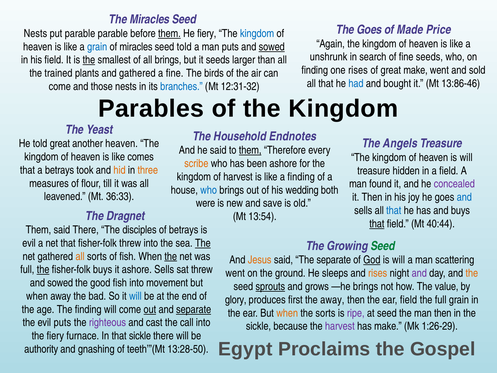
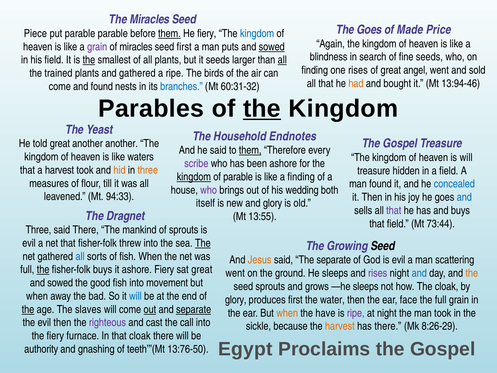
Nests: Nests -> Piece (35, 33)
grain colour: blue -> purple (97, 47)
seed told: told -> first (184, 47)
unshrunk: unshrunk -> blindness (329, 57)
all brings: brings -> plants (168, 60)
all underline: none -> present (282, 60)
great make: make -> angel (416, 70)
a fine: fine -> ripe (175, 73)
had colour: blue -> orange (356, 83)
13:86-46: 13:86-46 -> 13:94-46 (461, 83)
and those: those -> found (102, 86)
12:31-32: 12:31-32 -> 60:31-32 (240, 86)
the underline: none -> present (262, 109)
Angels: Angels -> Gospel (400, 143)
another heaven: heaven -> another (122, 144)
comes: comes -> waters (141, 157)
scribe colour: orange -> purple (196, 163)
a betrays: betrays -> harvest (60, 170)
kingdom underline: none -> present (194, 177)
of harvest: harvest -> parable (238, 177)
concealed colour: purple -> blue (454, 184)
who colour: blue -> purple (209, 190)
36:33: 36:33 -> 94:33 (120, 197)
were: were -> itself (205, 203)
and save: save -> glory (273, 203)
that colour: blue -> purple (394, 210)
13:54: 13:54 -> 13:55 (262, 216)
that underline: present -> none (377, 224)
40:44: 40:44 -> 73:44 (441, 224)
Them: Them -> Three (38, 230)
disciples: disciples -> mankind (139, 230)
of betrays: betrays -> sprouts (184, 230)
Seed colour: green -> black (383, 246)
all colour: orange -> blue (80, 256)
the underline: present -> none (171, 256)
God underline: present -> none (372, 260)
will: will -> evil (399, 260)
ashore Sells: Sells -> Fiery (164, 269)
sat threw: threw -> great (202, 269)
rises colour: orange -> purple (378, 273)
and colour: purple -> blue (419, 273)
sprouts underline: present -> none (270, 286)
—he brings: brings -> sleeps (366, 286)
The value: value -> cloak (447, 286)
the away: away -> water (332, 300)
ear field: field -> face (409, 300)
the underline: none -> present (28, 309)
The finding: finding -> slaves (88, 309)
the sorts: sorts -> have (325, 313)
at seed: seed -> night (387, 313)
man then: then -> took (443, 313)
evil puts: puts -> then (62, 322)
harvest colour: purple -> orange (340, 326)
has make: make -> there (388, 326)
1:26-29: 1:26-29 -> 8:26-29 (440, 326)
that sickle: sickle -> cloak (140, 336)
13:28-50: 13:28-50 -> 13:76-50 (188, 349)
